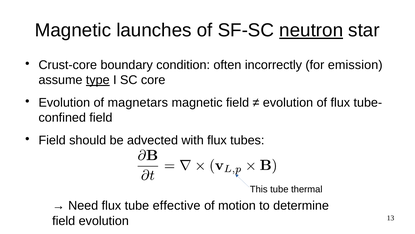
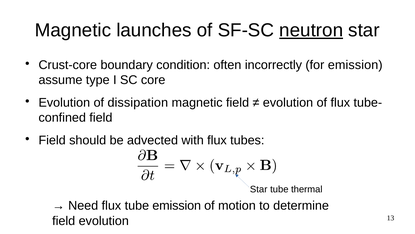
type underline: present -> none (98, 80)
magnetars: magnetars -> dissipation (138, 102)
This: This -> Star (259, 189)
tube effective: effective -> emission (177, 205)
